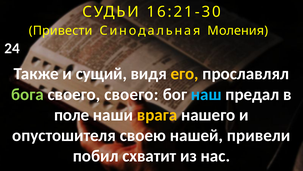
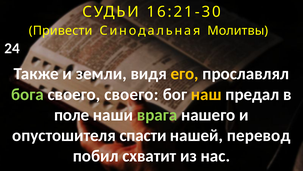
Моления: Моления -> Молитвы (238, 31)
сущий: сущий -> земли (101, 74)
наш colour: light blue -> yellow (206, 94)
врага colour: yellow -> light green (157, 115)
своею: своею -> спасти (143, 135)
привели: привели -> перевод (259, 135)
